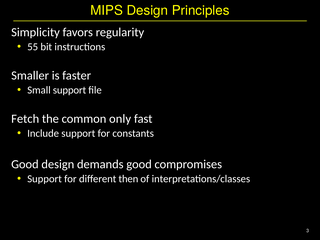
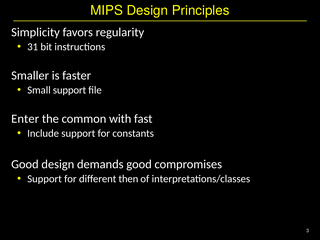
55: 55 -> 31 (33, 47)
Fetch: Fetch -> Enter (25, 119)
only: only -> with (120, 119)
